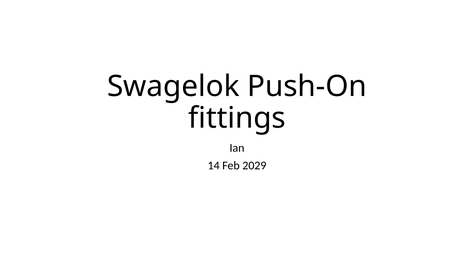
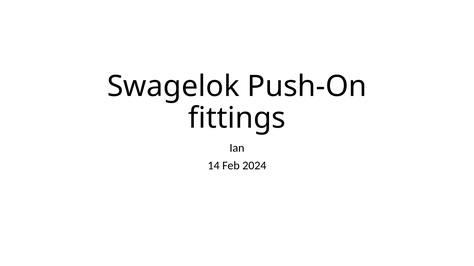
2029: 2029 -> 2024 (254, 166)
